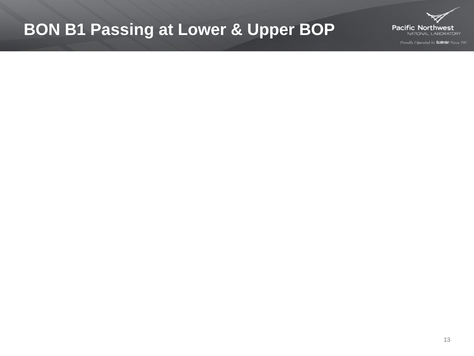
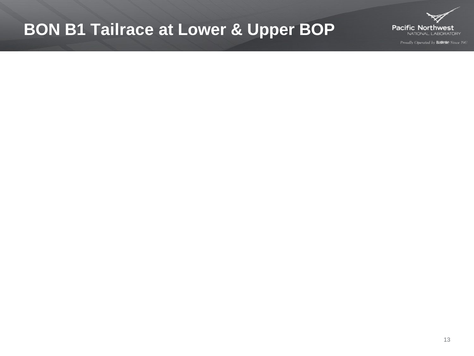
Passing: Passing -> Tailrace (122, 30)
